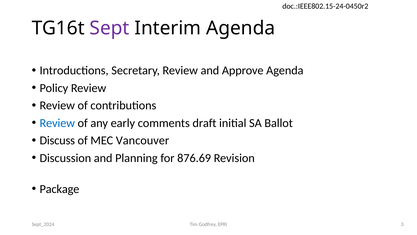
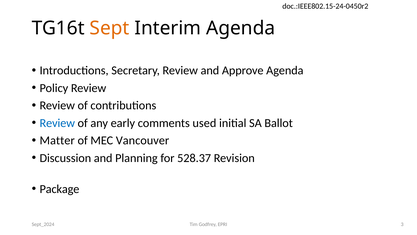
Sept colour: purple -> orange (110, 28)
draft: draft -> used (204, 123)
Discuss: Discuss -> Matter (57, 140)
876.69: 876.69 -> 528.37 (194, 158)
